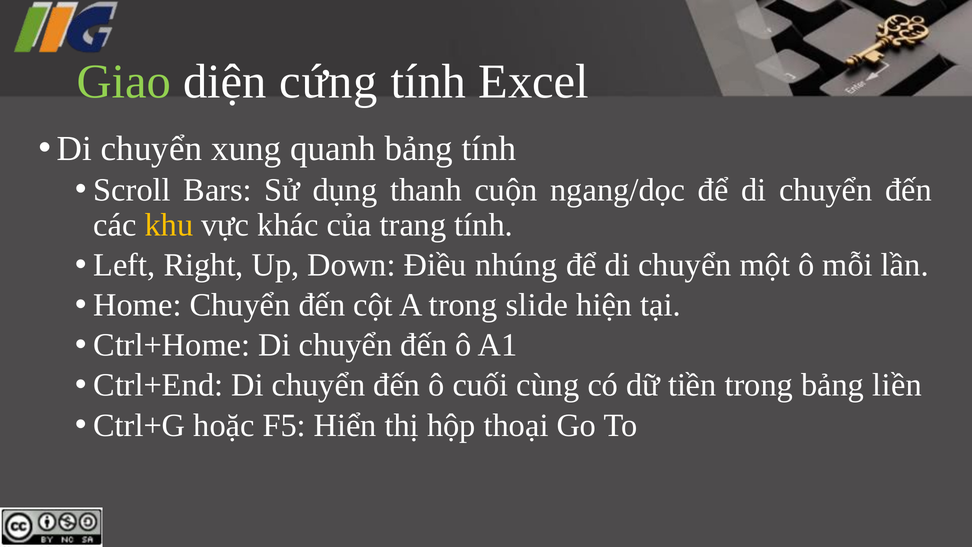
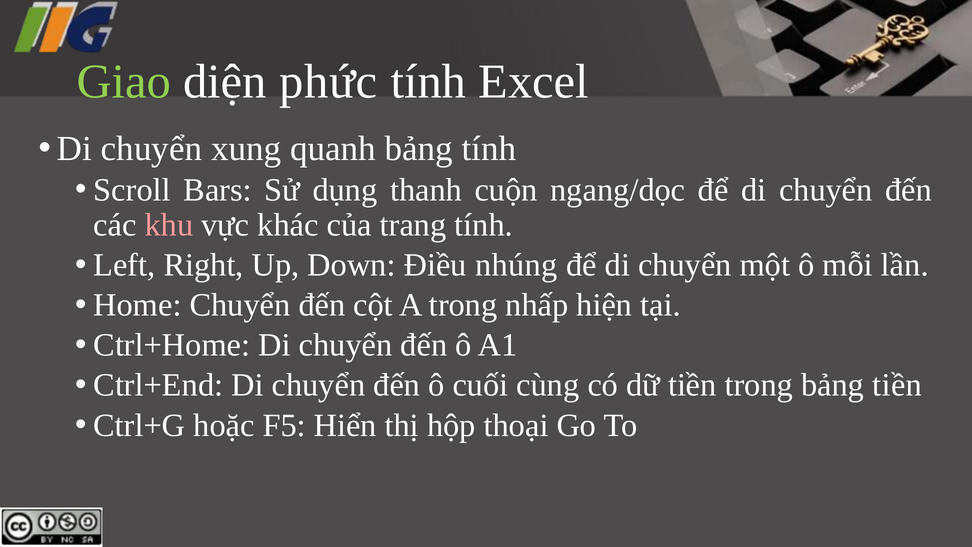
cứng: cứng -> phức (328, 82)
khu colour: yellow -> pink (169, 225)
slide: slide -> nhấp (537, 305)
bảng liền: liền -> tiền (897, 385)
